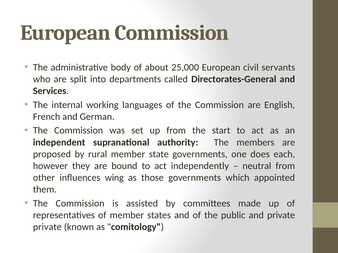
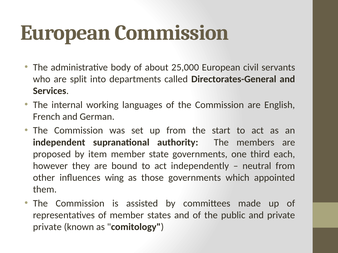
rural: rural -> item (98, 154)
does: does -> third (260, 154)
